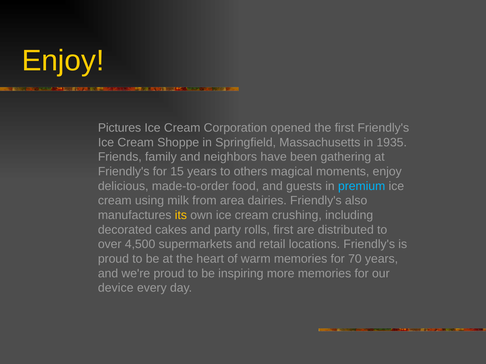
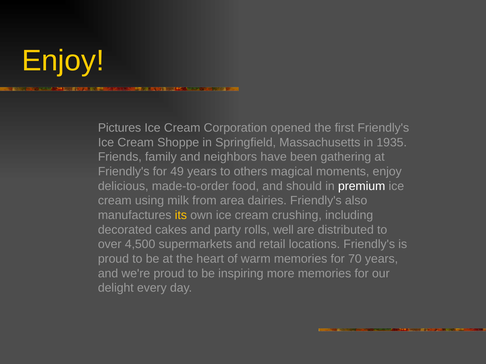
15: 15 -> 49 (177, 172)
guests: guests -> should (304, 186)
premium colour: light blue -> white (362, 186)
rolls first: first -> well (283, 230)
device: device -> delight (116, 288)
